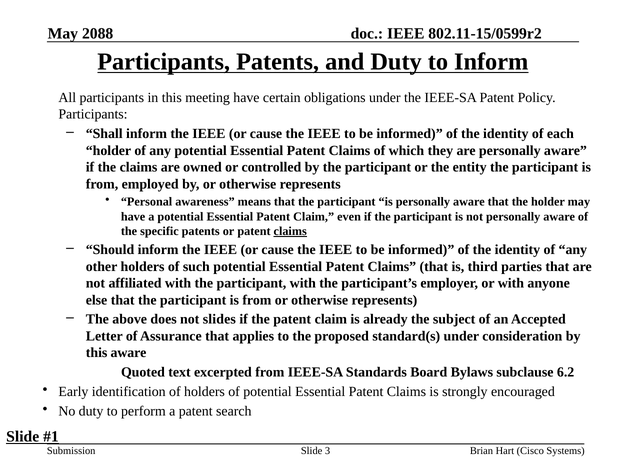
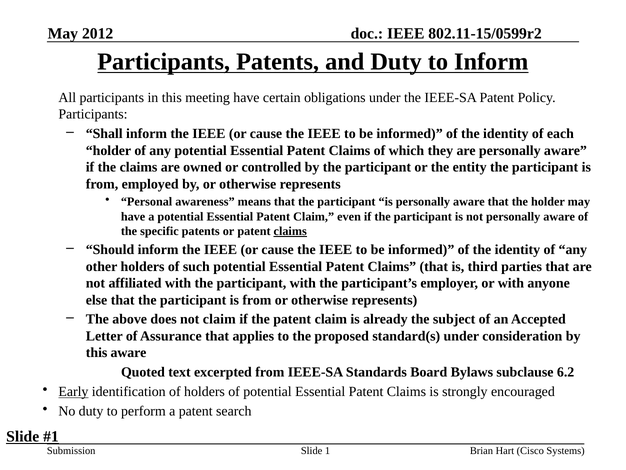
2088: 2088 -> 2012 (98, 33)
not slides: slides -> claim (219, 319)
Early underline: none -> present (73, 391)
3: 3 -> 1 (328, 450)
